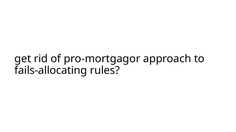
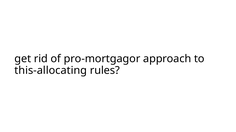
fails-allocating: fails-allocating -> this-allocating (51, 71)
